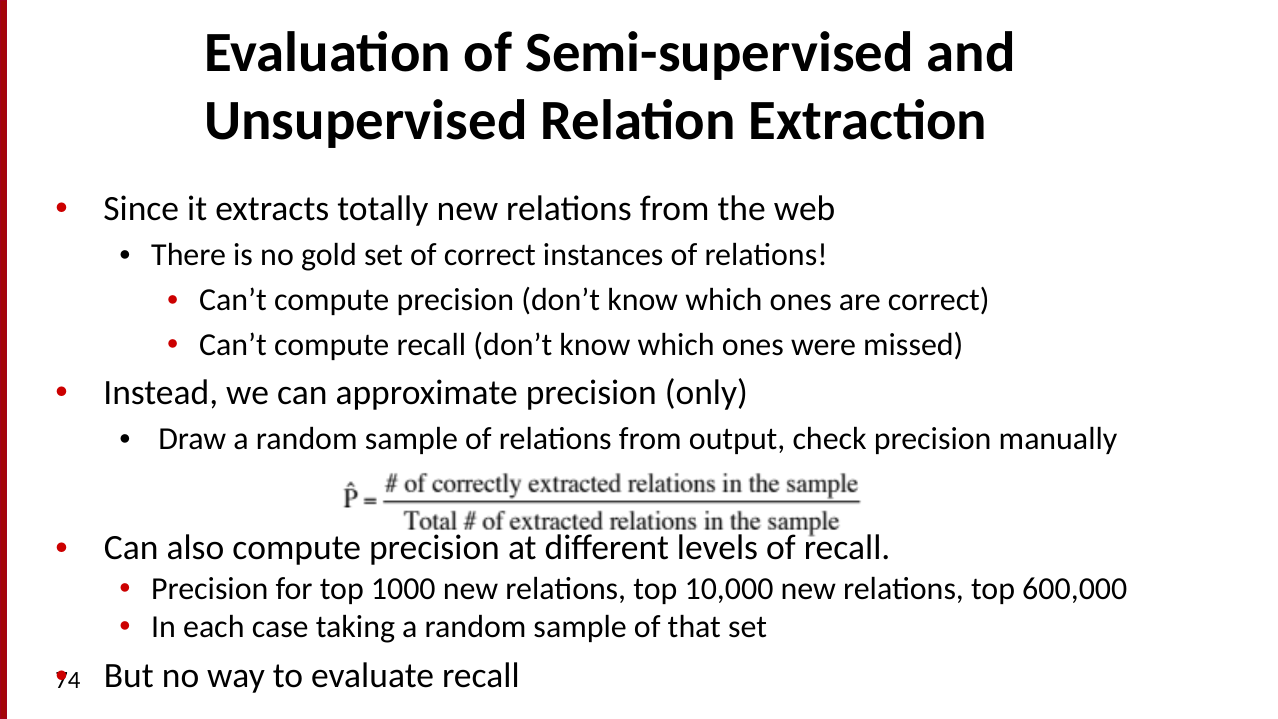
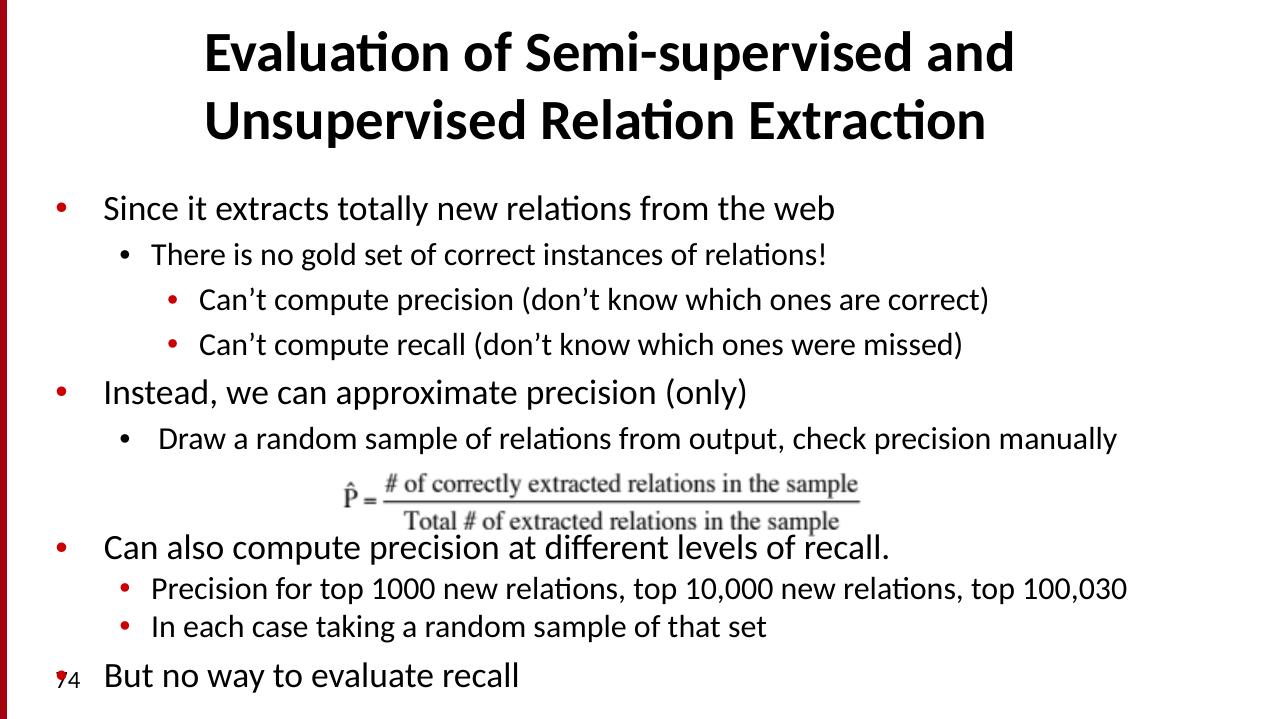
600,000: 600,000 -> 100,030 (1075, 588)
